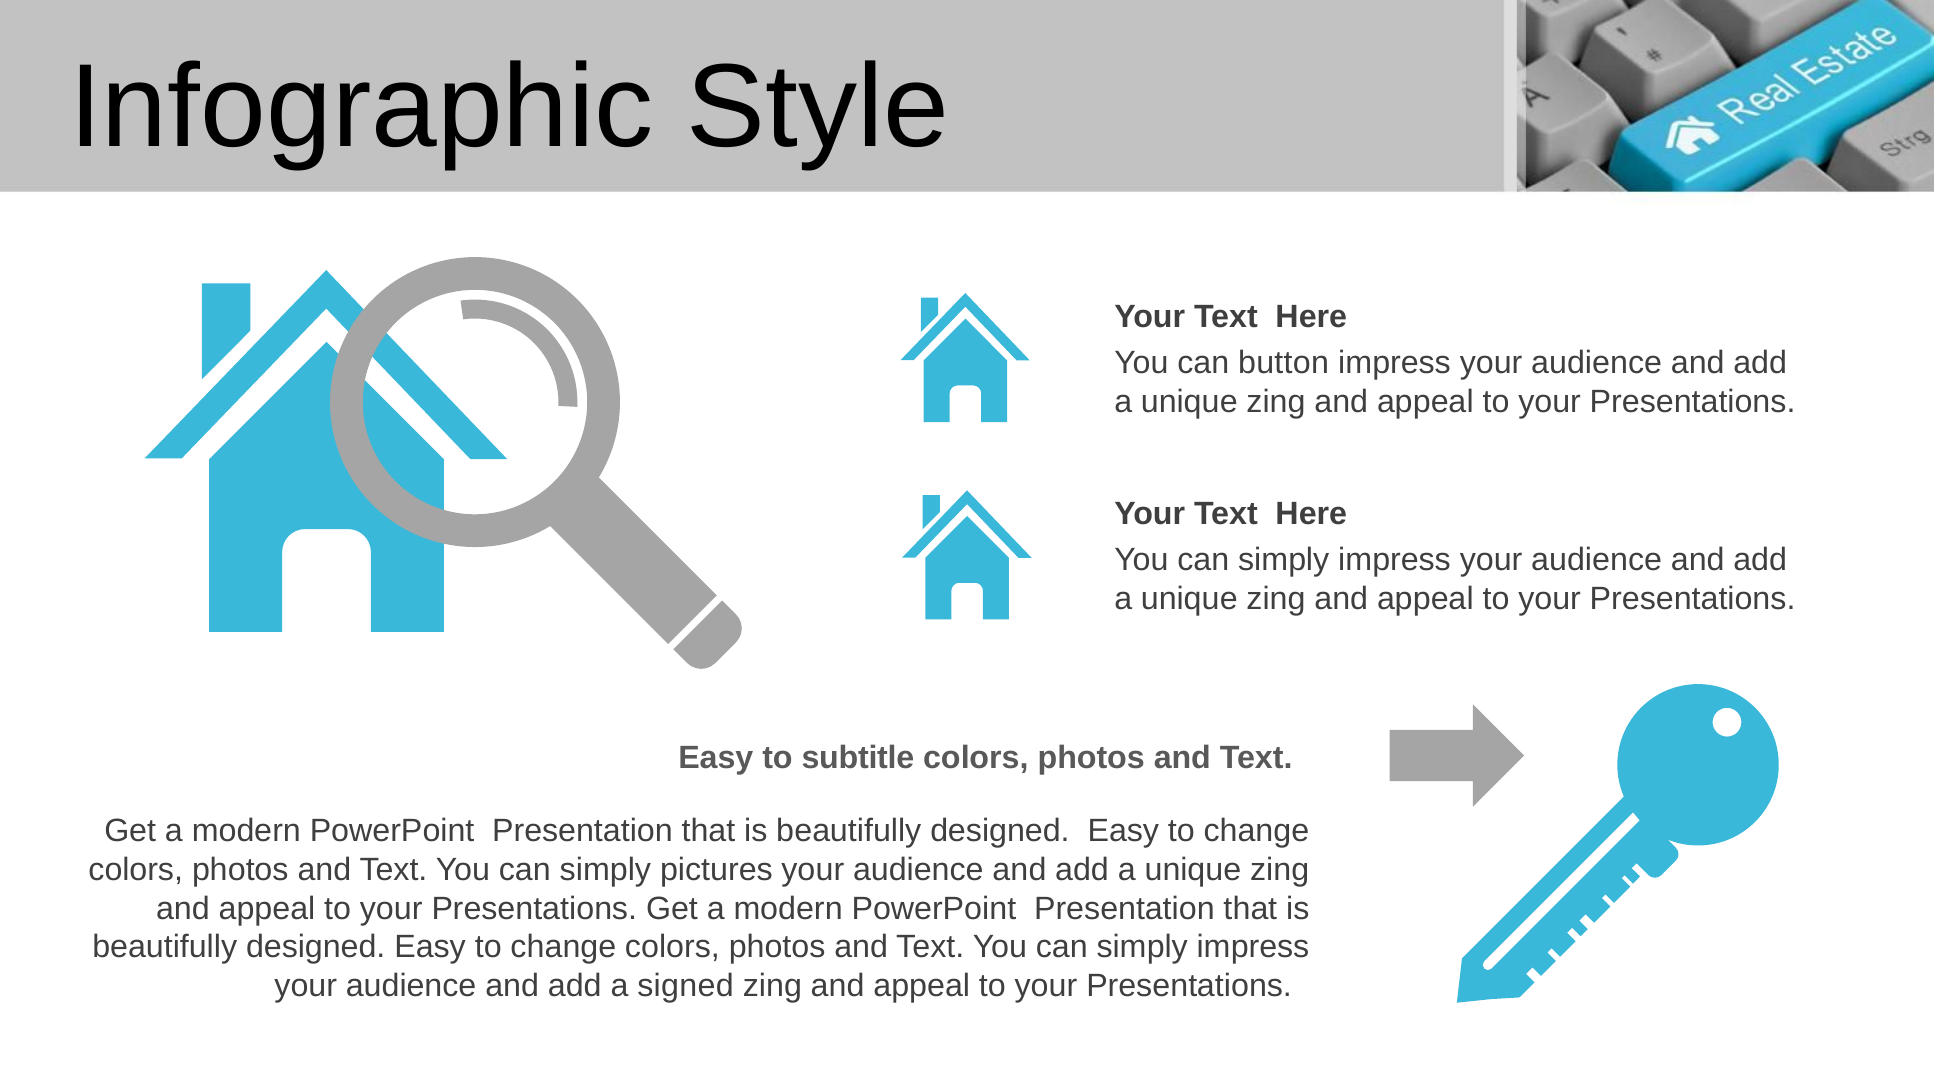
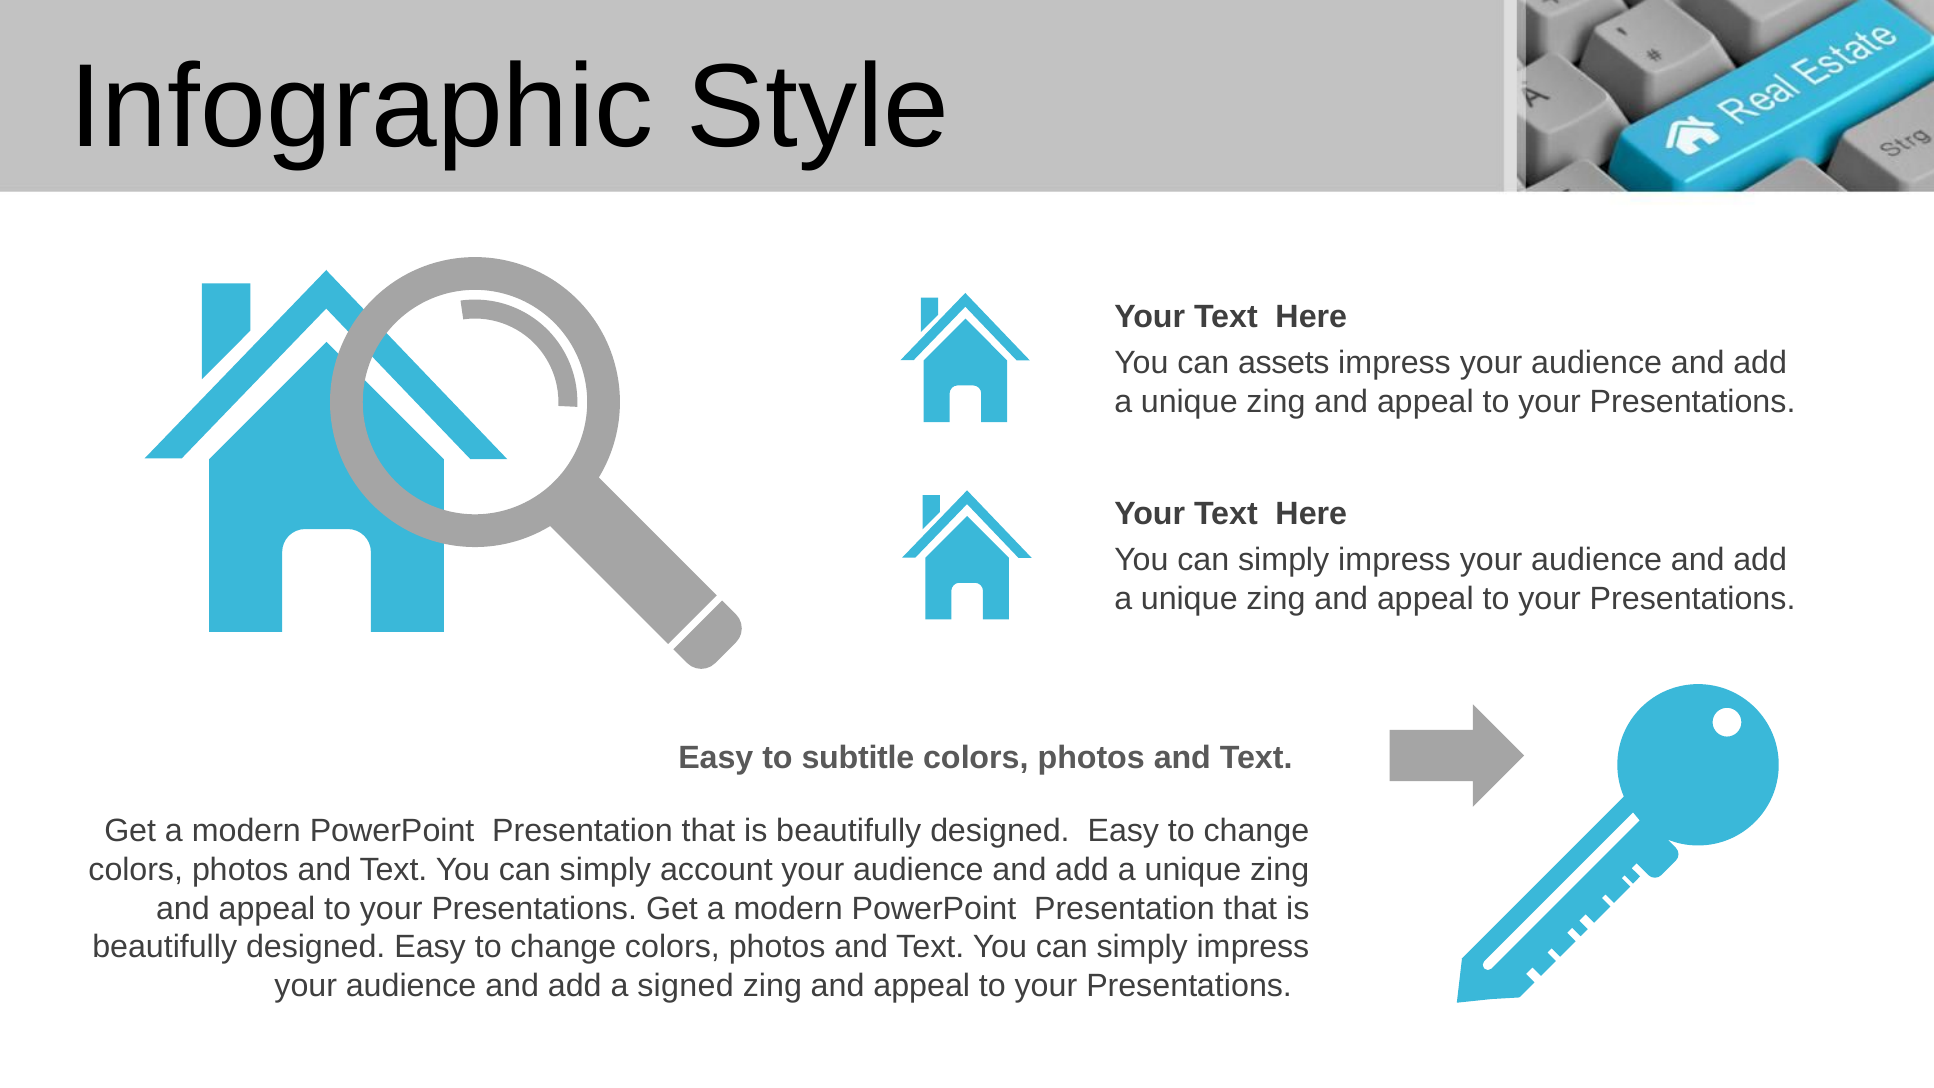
button: button -> assets (1284, 363)
pictures: pictures -> account (716, 870)
